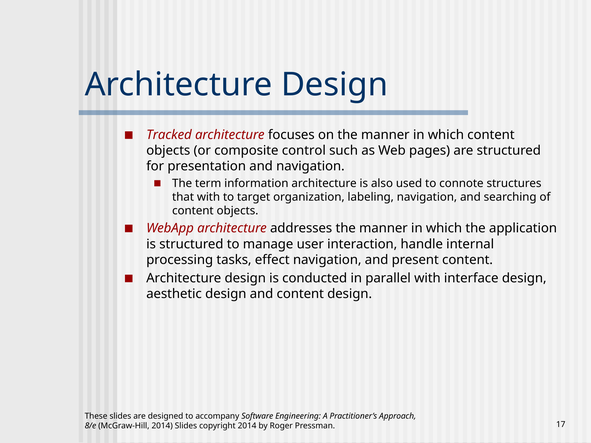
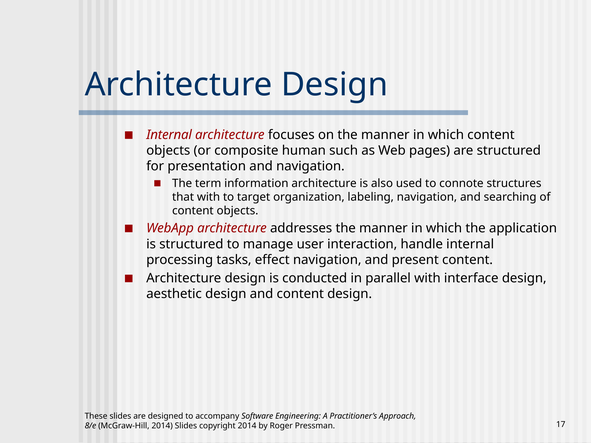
Tracked: Tracked -> Internal (169, 135)
control: control -> human (304, 151)
